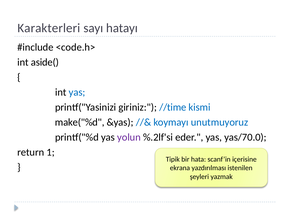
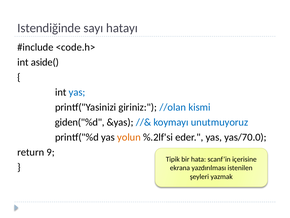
Karakterleri: Karakterleri -> Istendiğinde (49, 28)
//time: //time -> //olan (173, 107)
make("%d: make("%d -> giden("%d (80, 122)
yolun colour: purple -> orange (129, 137)
1: 1 -> 9 (51, 152)
